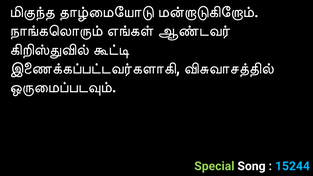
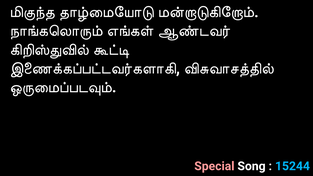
Special colour: light green -> pink (214, 166)
